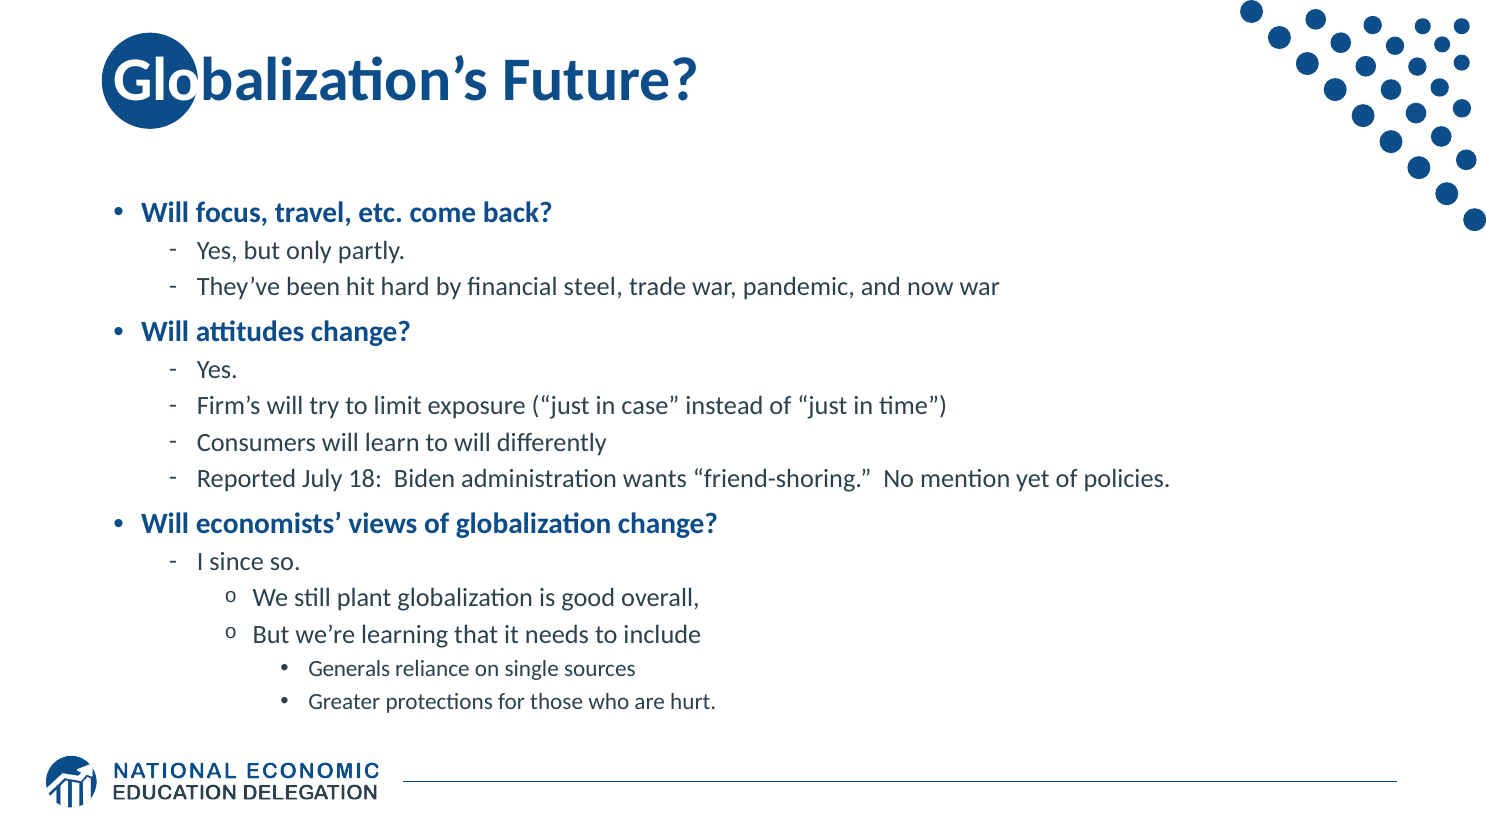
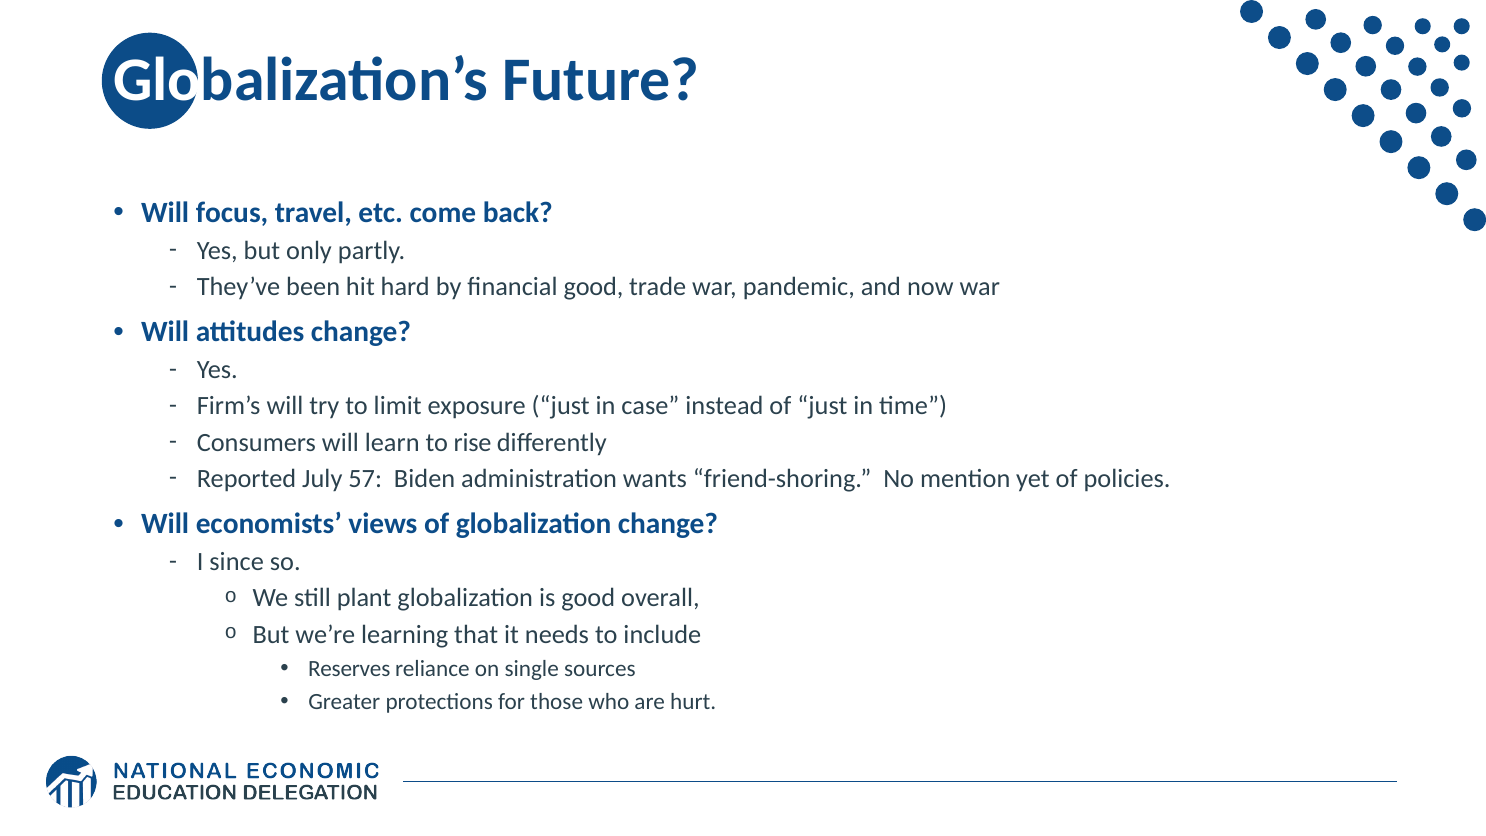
financial steel: steel -> good (593, 287)
to will: will -> rise (473, 442)
18: 18 -> 57 (365, 479)
Generals: Generals -> Reserves (349, 669)
